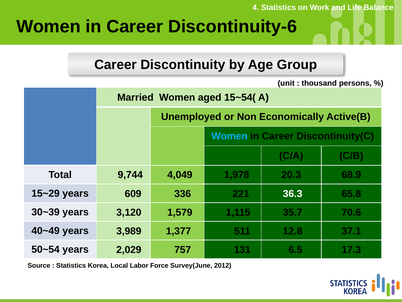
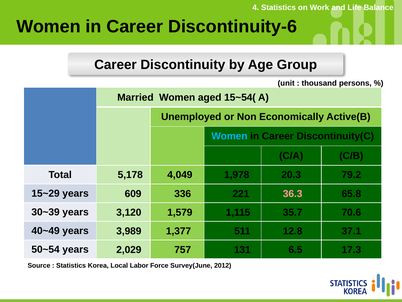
9,744: 9,744 -> 5,178 (130, 175)
68.9: 68.9 -> 79.2 (351, 175)
36.3 colour: white -> pink (293, 193)
